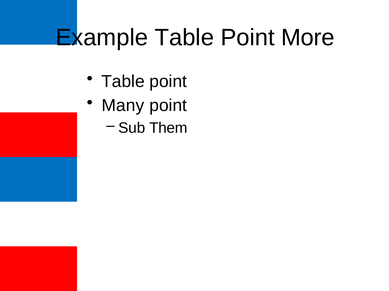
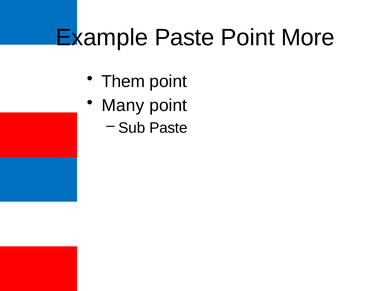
Example Table: Table -> Paste (184, 38)
Table: Table -> Them (123, 82)
Sub Them: Them -> Paste (168, 128)
